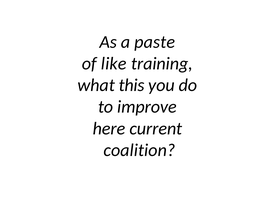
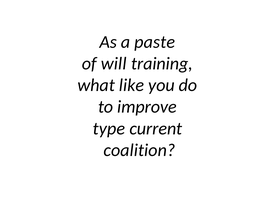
like: like -> will (114, 63)
this: this -> like (131, 85)
here: here -> type (109, 128)
